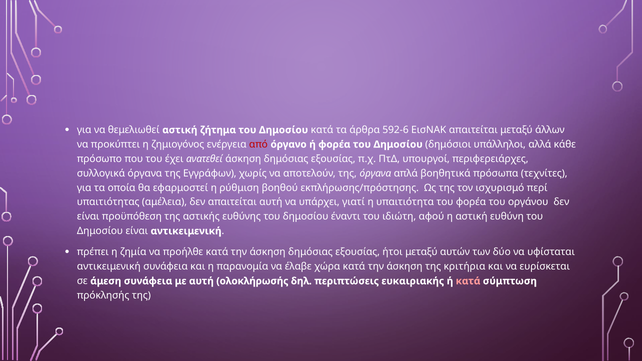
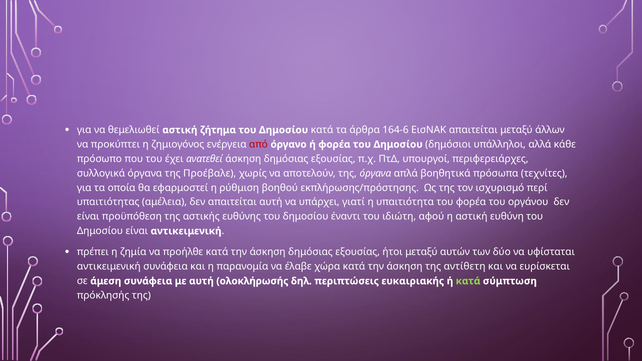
592-6: 592-6 -> 164-6 (396, 130)
Εγγράφων: Εγγράφων -> Προέβαλε (210, 173)
κριτήρια: κριτήρια -> αντίθετη (465, 267)
κατά colour: pink -> light green (468, 281)
